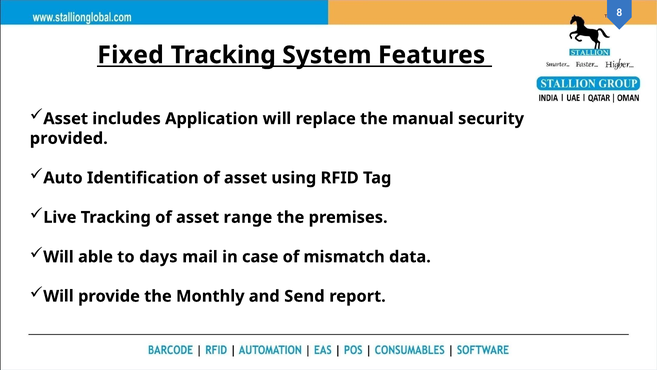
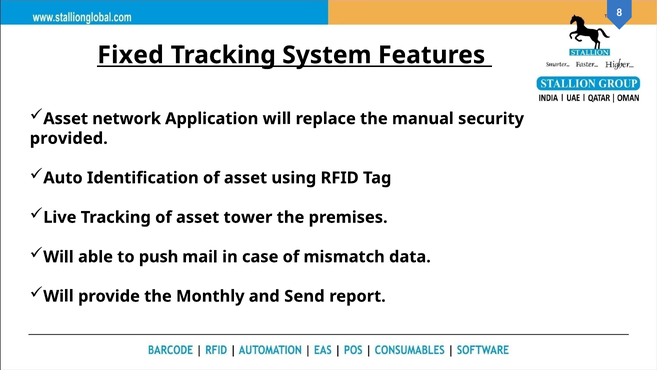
includes: includes -> network (127, 119)
range: range -> tower (248, 217)
days: days -> push (159, 257)
